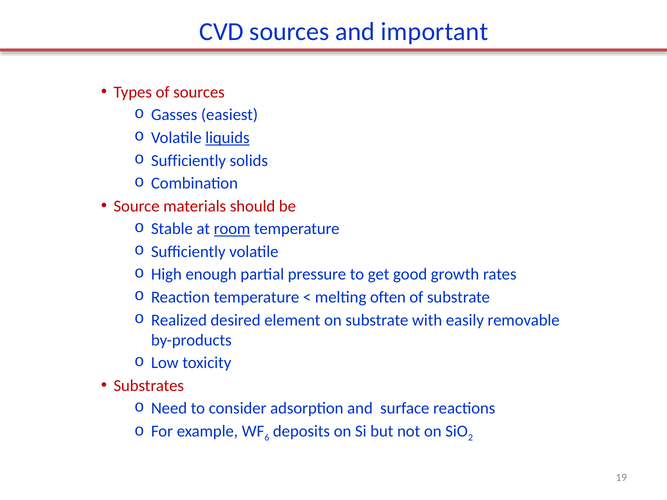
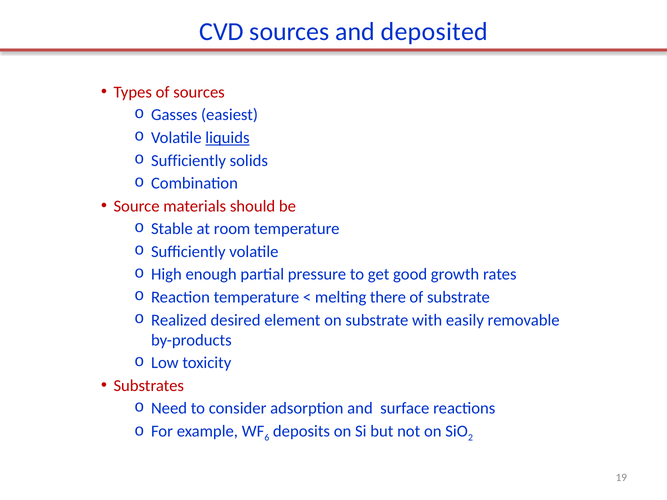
important: important -> deposited (435, 32)
room underline: present -> none (232, 229)
often: often -> there (388, 297)
